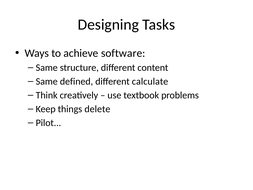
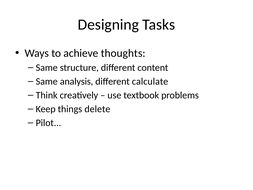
software: software -> thoughts (123, 53)
defined: defined -> analysis (77, 81)
